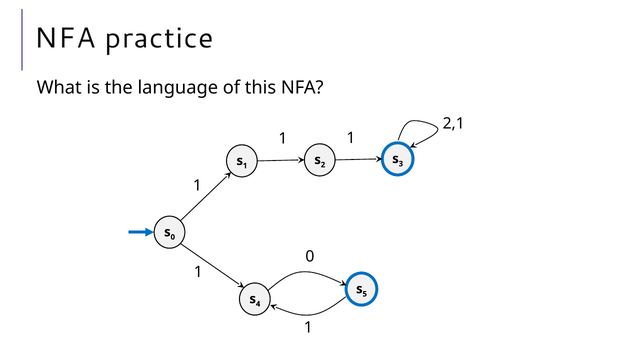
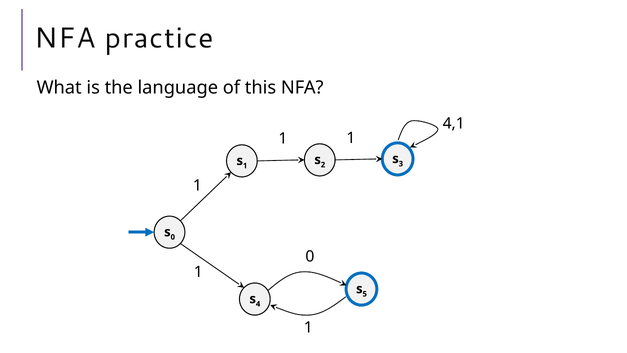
2,1: 2,1 -> 4,1 (454, 124)
